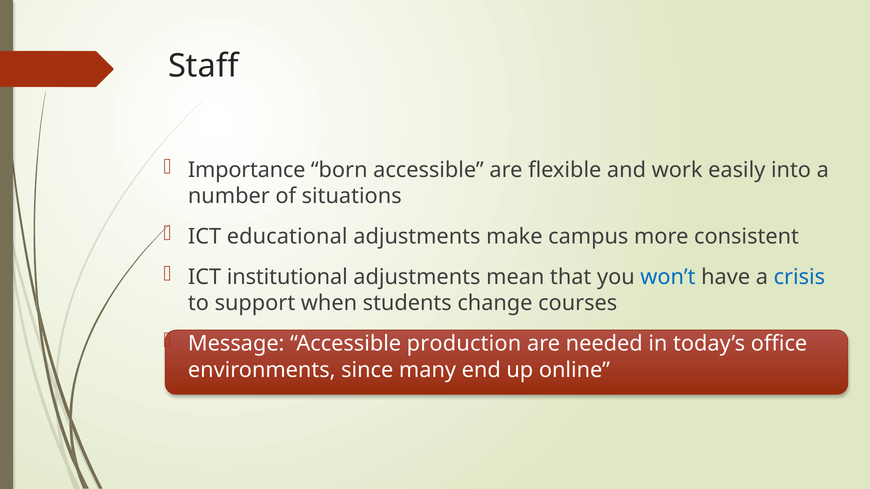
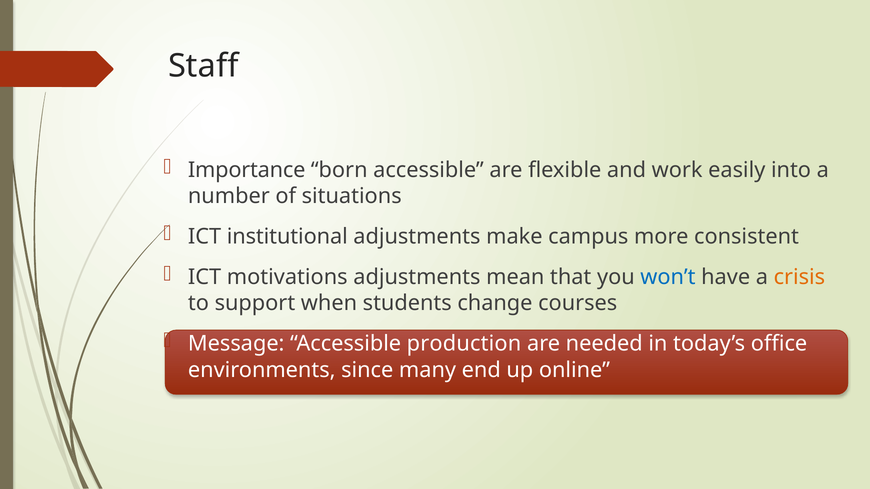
educational: educational -> institutional (287, 237)
institutional: institutional -> motivations (287, 277)
crisis colour: blue -> orange (799, 277)
